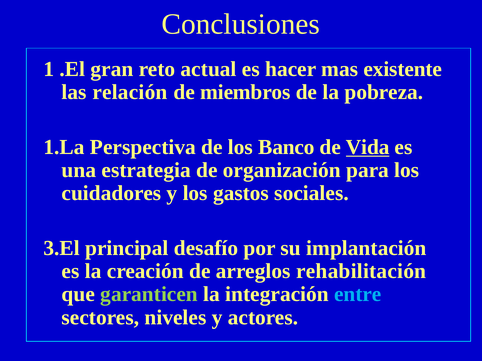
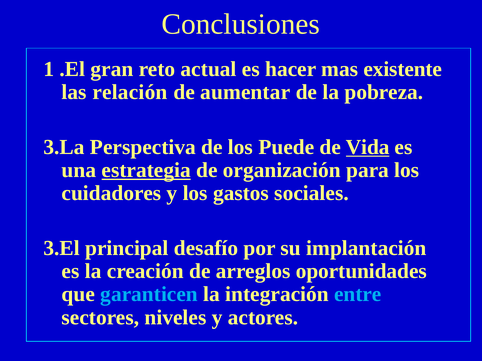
miembros: miembros -> aumentar (245, 92)
1.La: 1.La -> 3.La (64, 147)
Banco: Banco -> Puede (286, 147)
estrategia underline: none -> present (146, 170)
rehabilitación: rehabilitación -> oportunidades (361, 272)
garanticen colour: light green -> light blue (149, 295)
